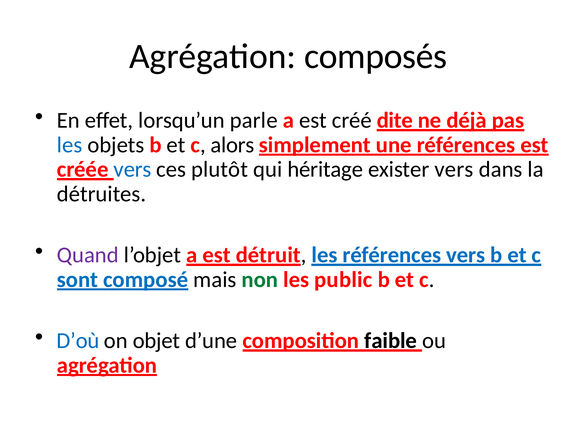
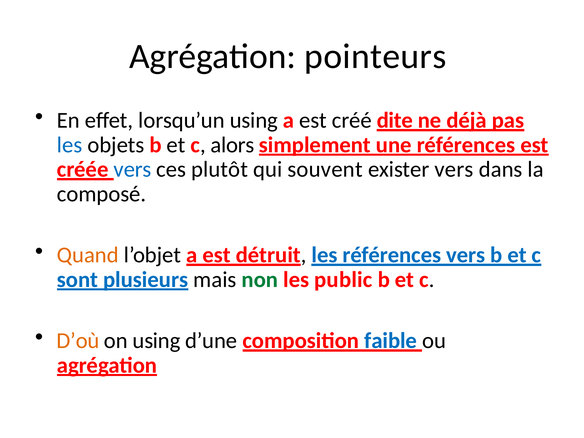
composés: composés -> pointeurs (375, 57)
lorsqu’un parle: parle -> using (254, 120)
héritage: héritage -> souvent (325, 169)
détruites: détruites -> composé (102, 194)
Quand colour: purple -> orange (88, 255)
composé: composé -> plusieurs (146, 280)
D’où colour: blue -> orange (78, 341)
on objet: objet -> using (156, 341)
faible colour: black -> blue (391, 341)
